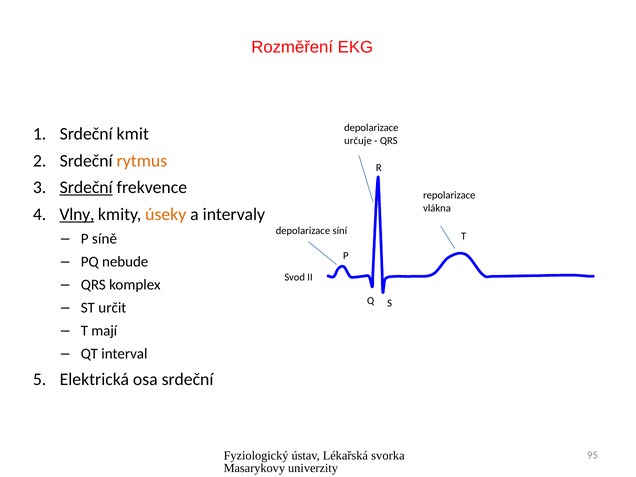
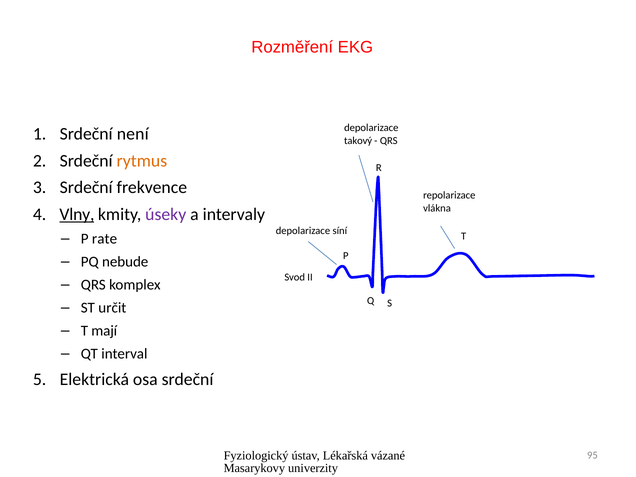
kmit: kmit -> není (133, 134)
určuje: určuje -> takový (358, 141)
Srdeční underline: present -> none (86, 188)
úseky colour: orange -> purple (166, 214)
síně: síně -> rate (105, 239)
svorka: svorka -> vázané (388, 456)
